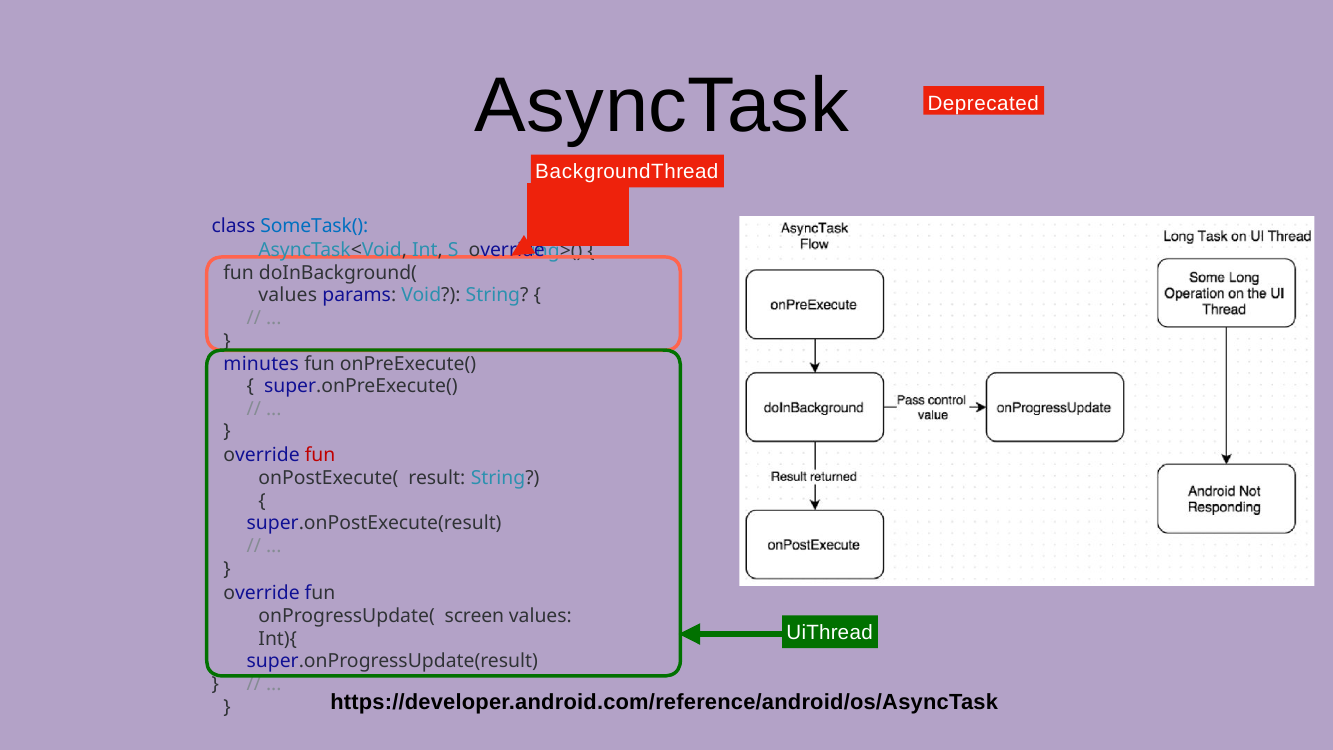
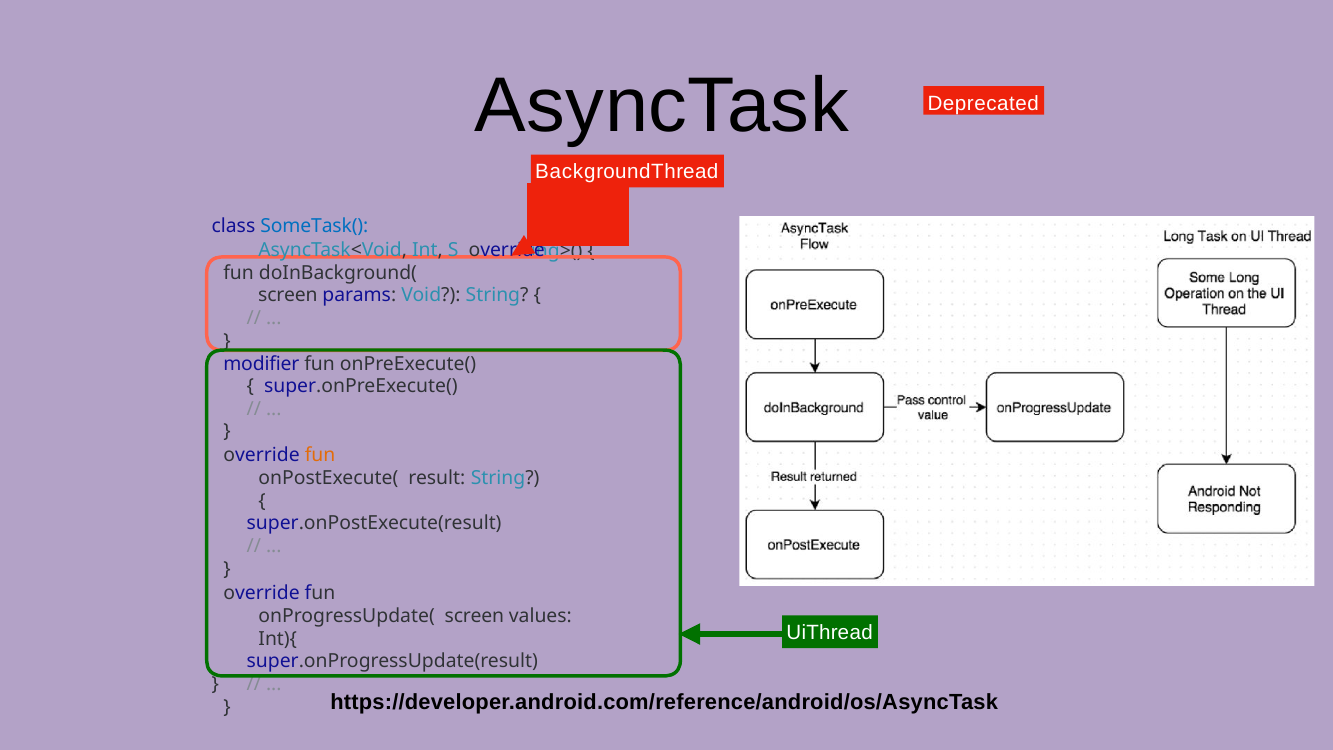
values: values -> screen (288, 295)
minutes: minutes -> modifier (261, 364)
fun colour: red -> orange (320, 455)
